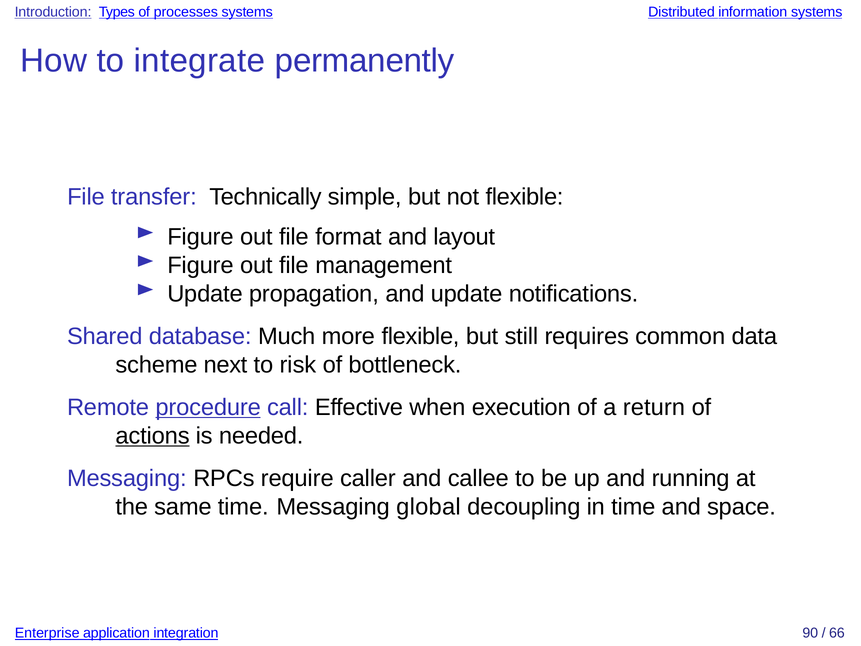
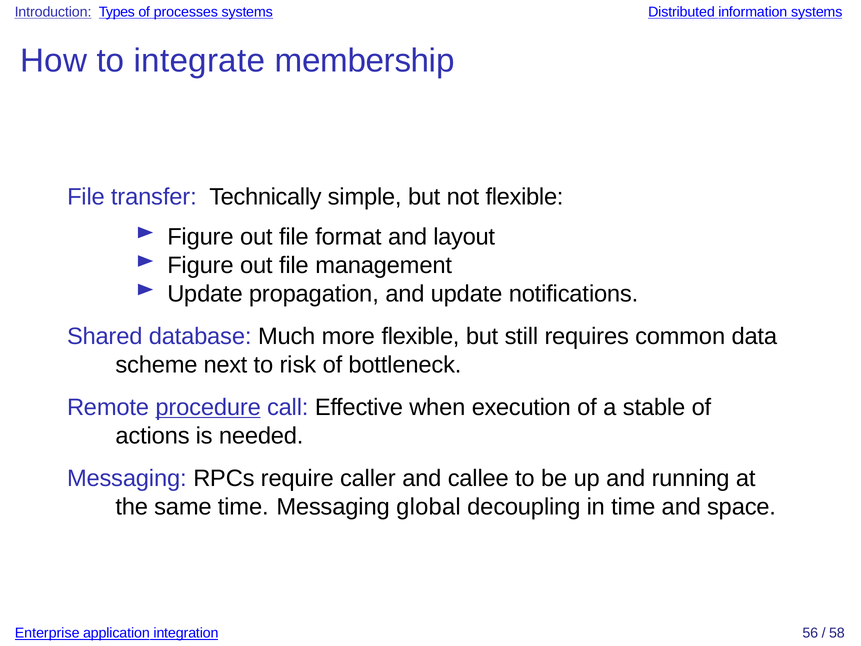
permanently: permanently -> membership (365, 61)
return: return -> stable (654, 407)
actions underline: present -> none (153, 436)
90: 90 -> 56 (810, 633)
66: 66 -> 58 (837, 633)
